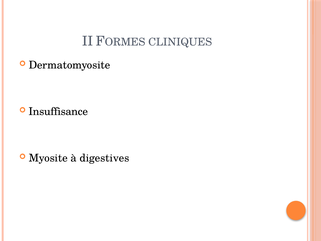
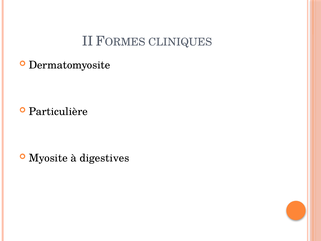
Insuffisance: Insuffisance -> Particulière (58, 111)
